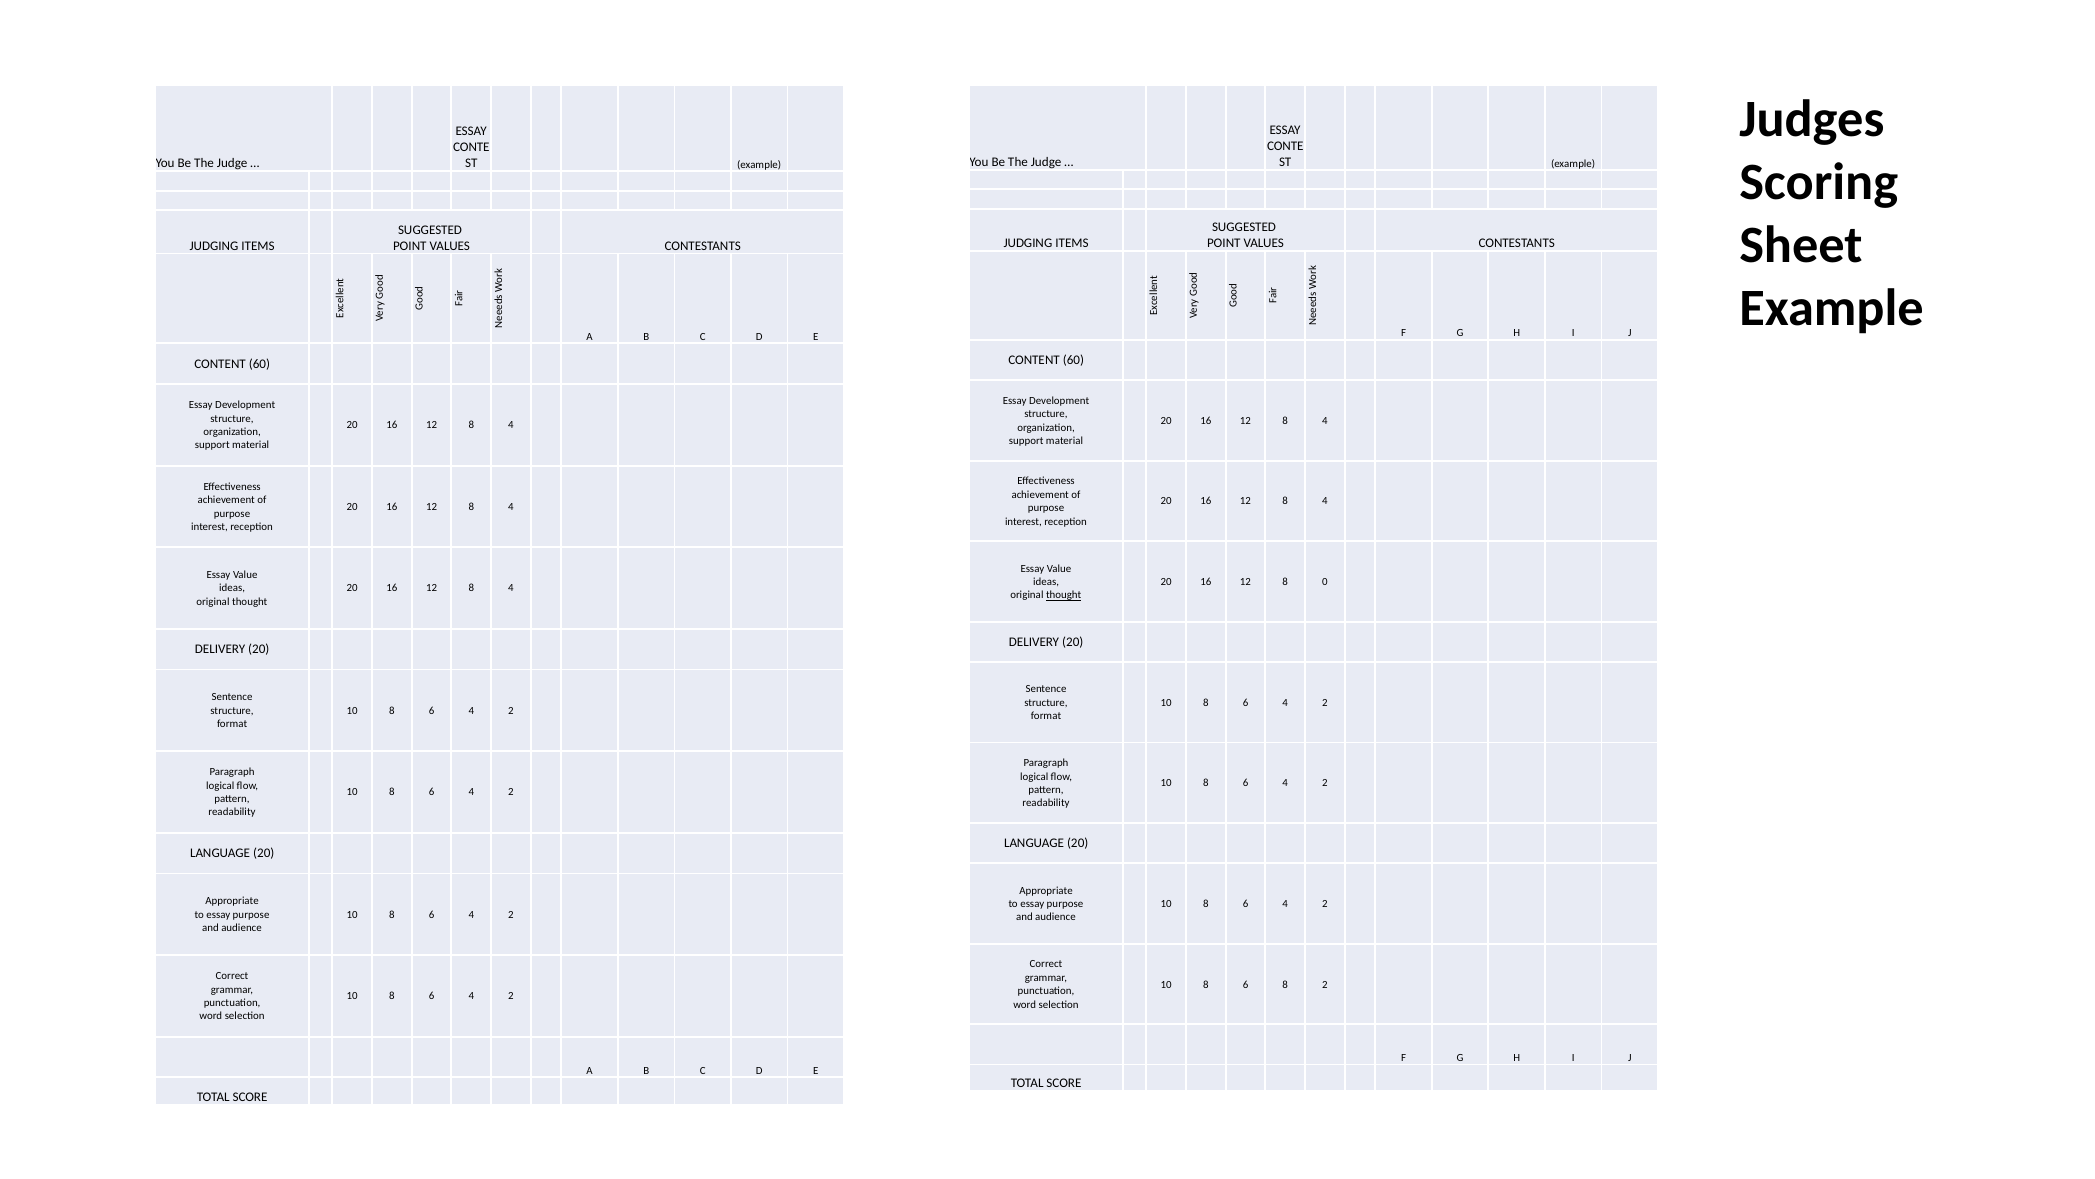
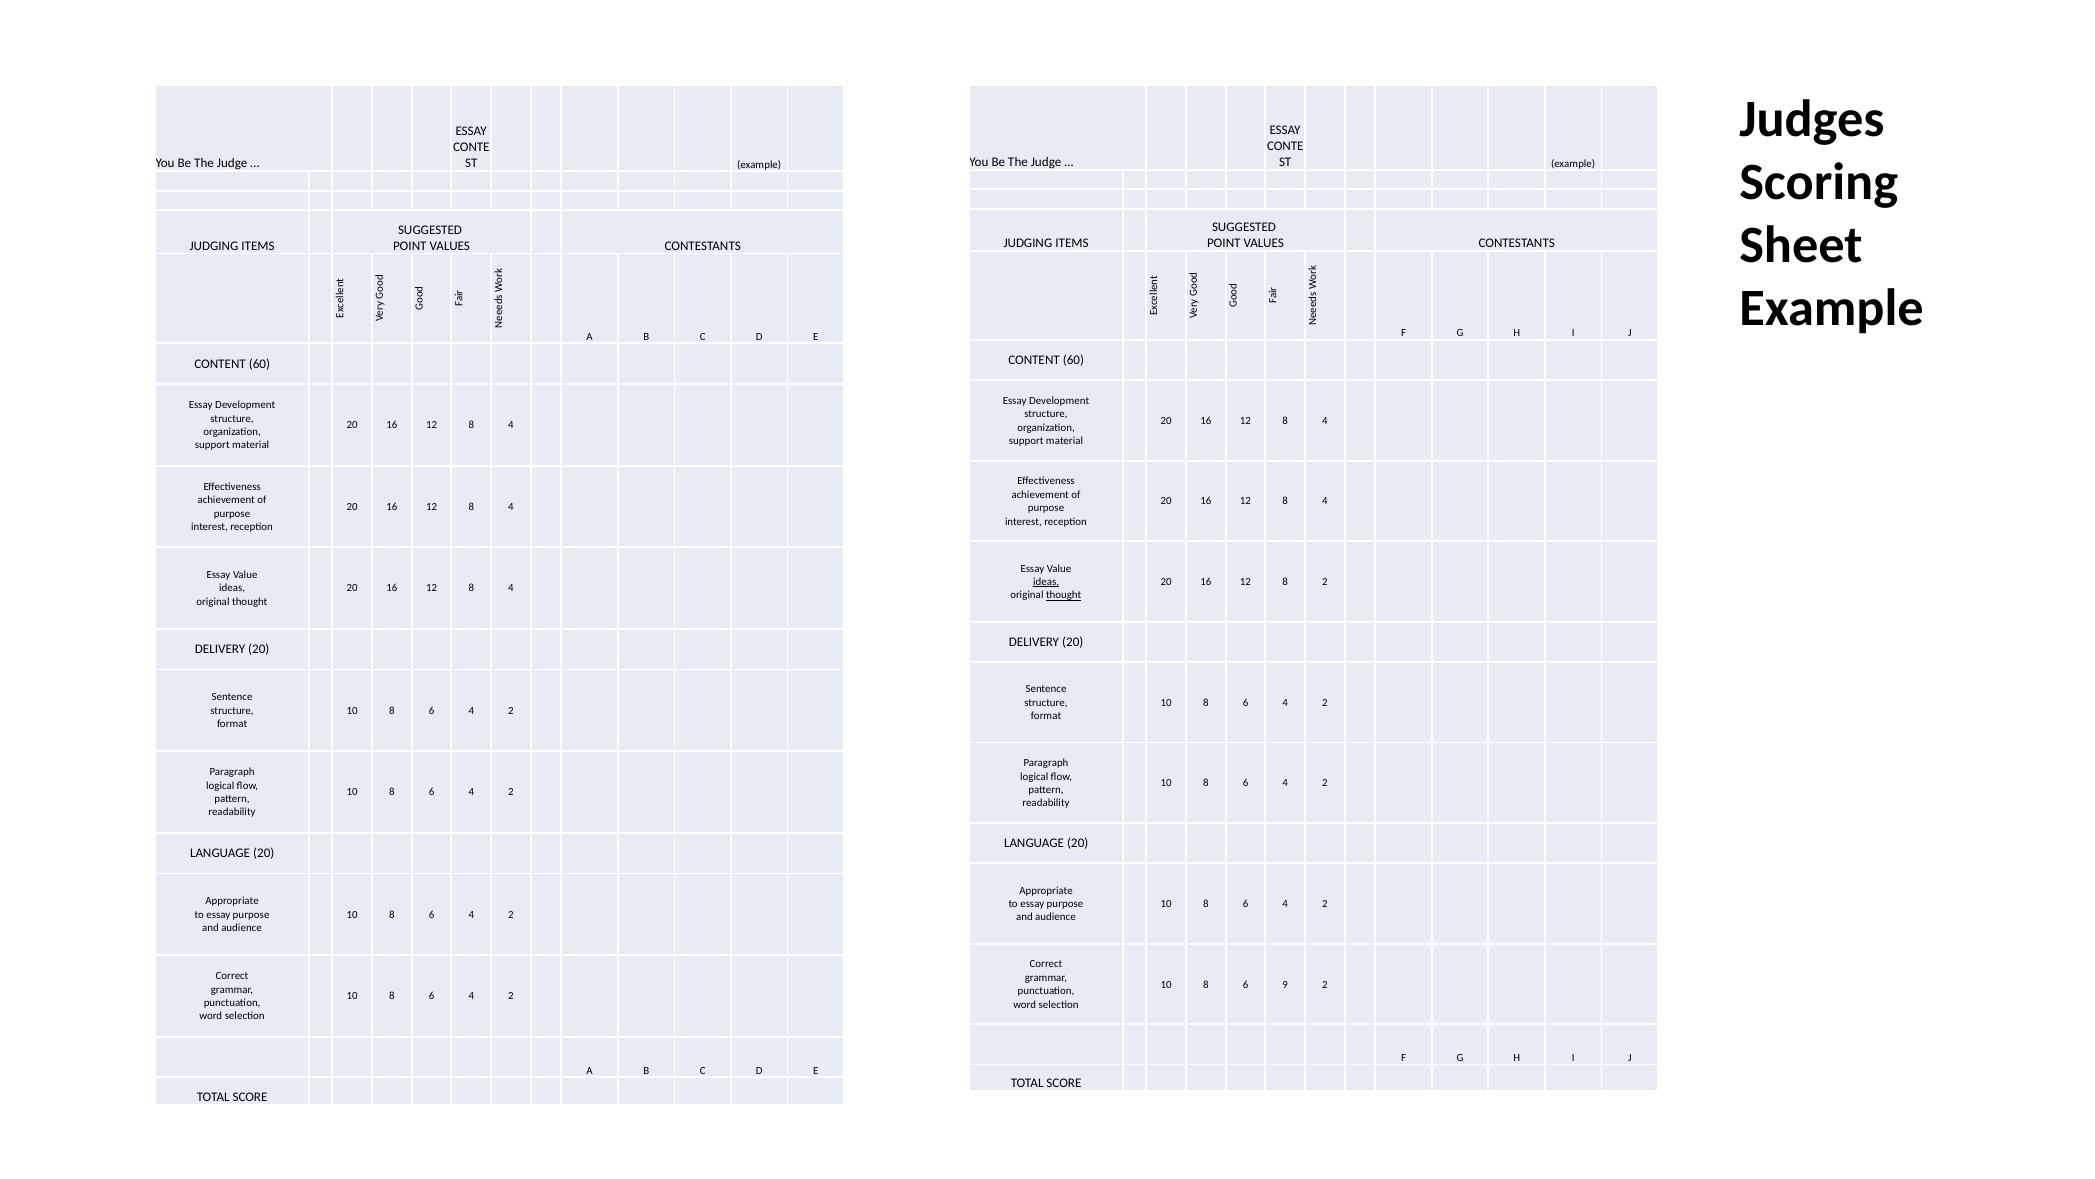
ideas underline: none -> present (1046, 582)
8 0: 0 -> 2 (1325, 582)
6 8: 8 -> 9 (1285, 984)
